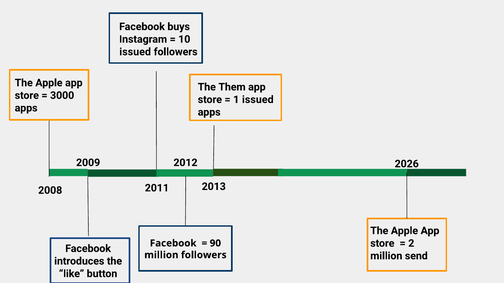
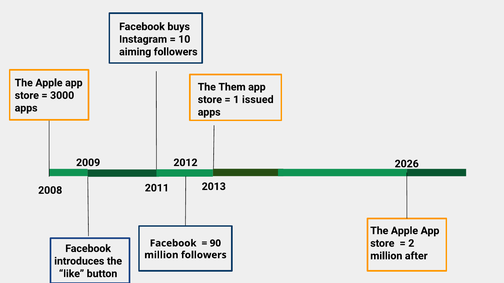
issued: issued -> aiming (135, 52)
send: send -> after (416, 256)
